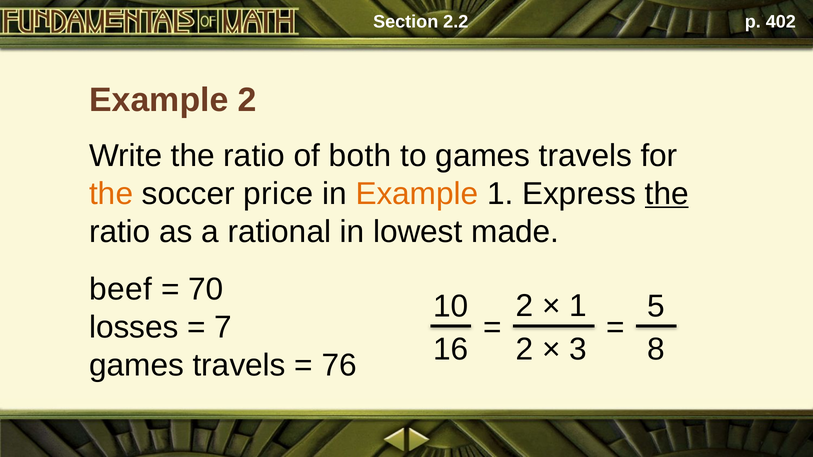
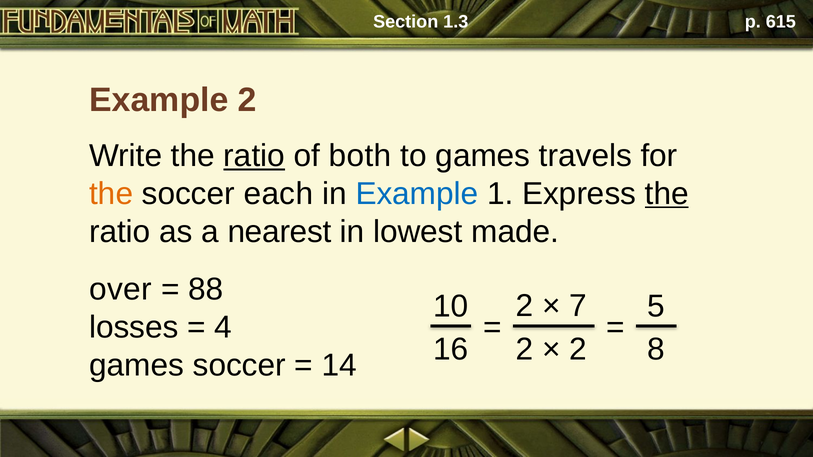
2.2: 2.2 -> 1.3 (456, 22)
402: 402 -> 615 (781, 22)
ratio underline: none -> present (254, 156)
price: price -> each (278, 194)
Example colour: orange -> blue (417, 194)
rational: rational -> nearest (280, 232)
beef: beef -> over (121, 290)
70: 70 -> 88 (206, 290)
1: 1 -> 7 (578, 306)
7: 7 -> 4 (223, 328)
3: 3 -> 2 (578, 349)
travels: travels -> soccer (239, 366)
76: 76 -> 14 (339, 366)
